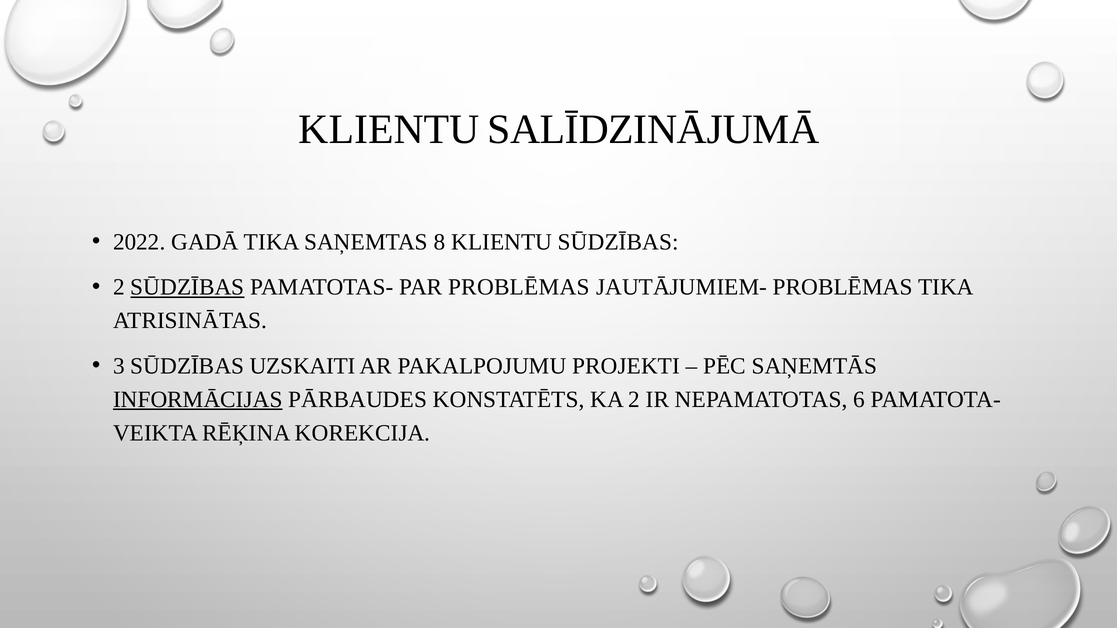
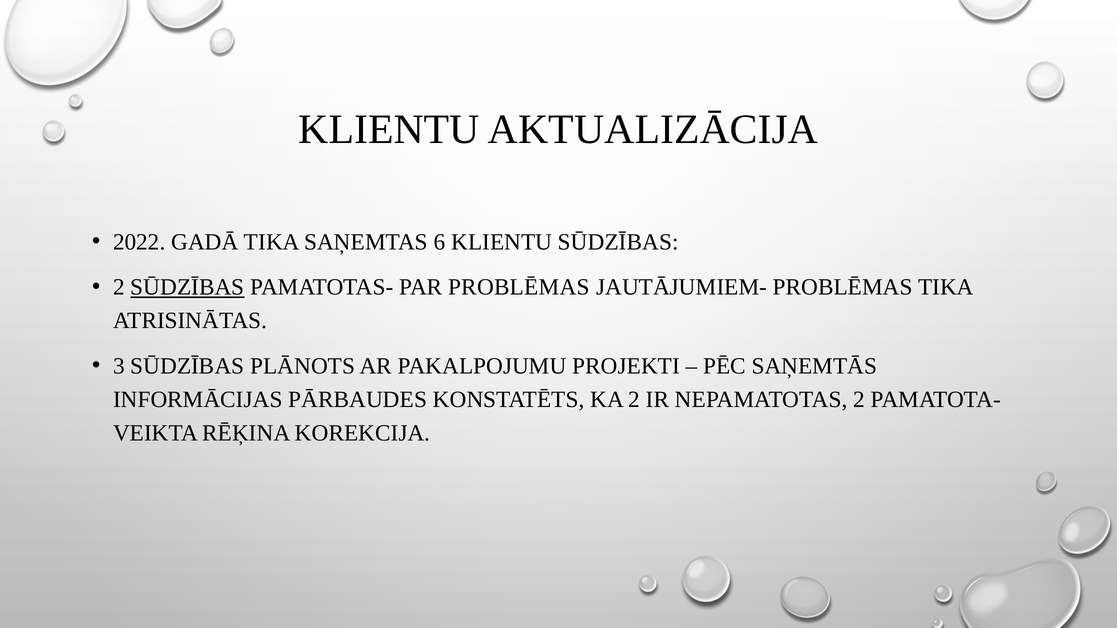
SALĪDZINĀJUMĀ: SALĪDZINĀJUMĀ -> AKTUALIZĀCIJA (653, 129)
8: 8 -> 6 (440, 242)
UZSKAITI: UZSKAITI -> PLĀNOTS (303, 366)
INFORMĀCIJAS underline: present -> none (198, 400)
NEPAMATOTAS 6: 6 -> 2 (859, 400)
